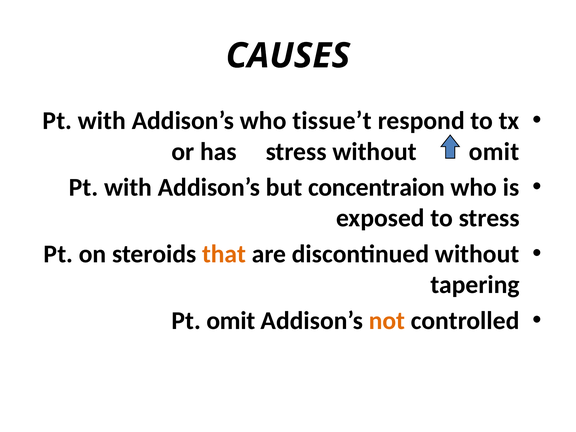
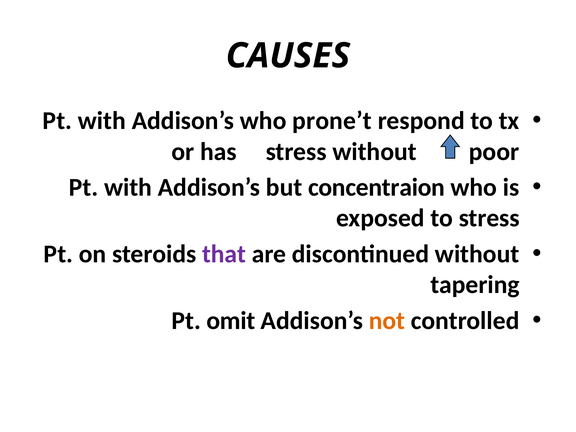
tissue’t: tissue’t -> prone’t (332, 121)
without omit: omit -> poor (494, 152)
that colour: orange -> purple (224, 254)
